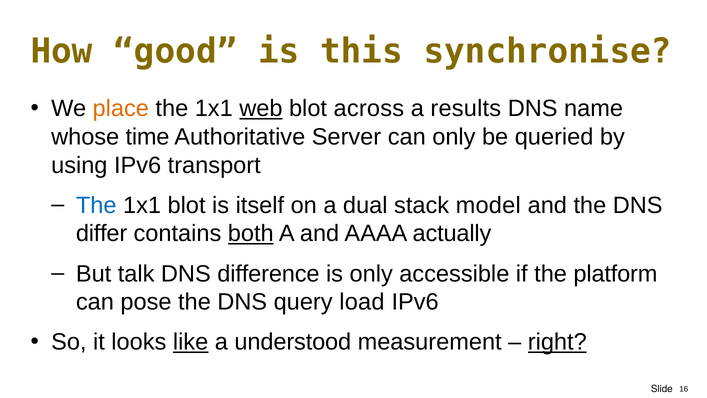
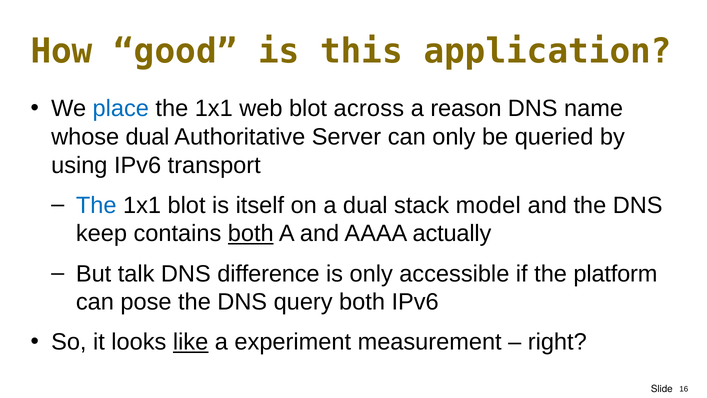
synchronise: synchronise -> application (548, 51)
place colour: orange -> blue (121, 109)
web underline: present -> none (261, 109)
results: results -> reason (466, 109)
whose time: time -> dual (148, 137)
differ: differ -> keep (101, 233)
query load: load -> both (362, 302)
understood: understood -> experiment (293, 342)
right underline: present -> none (557, 342)
